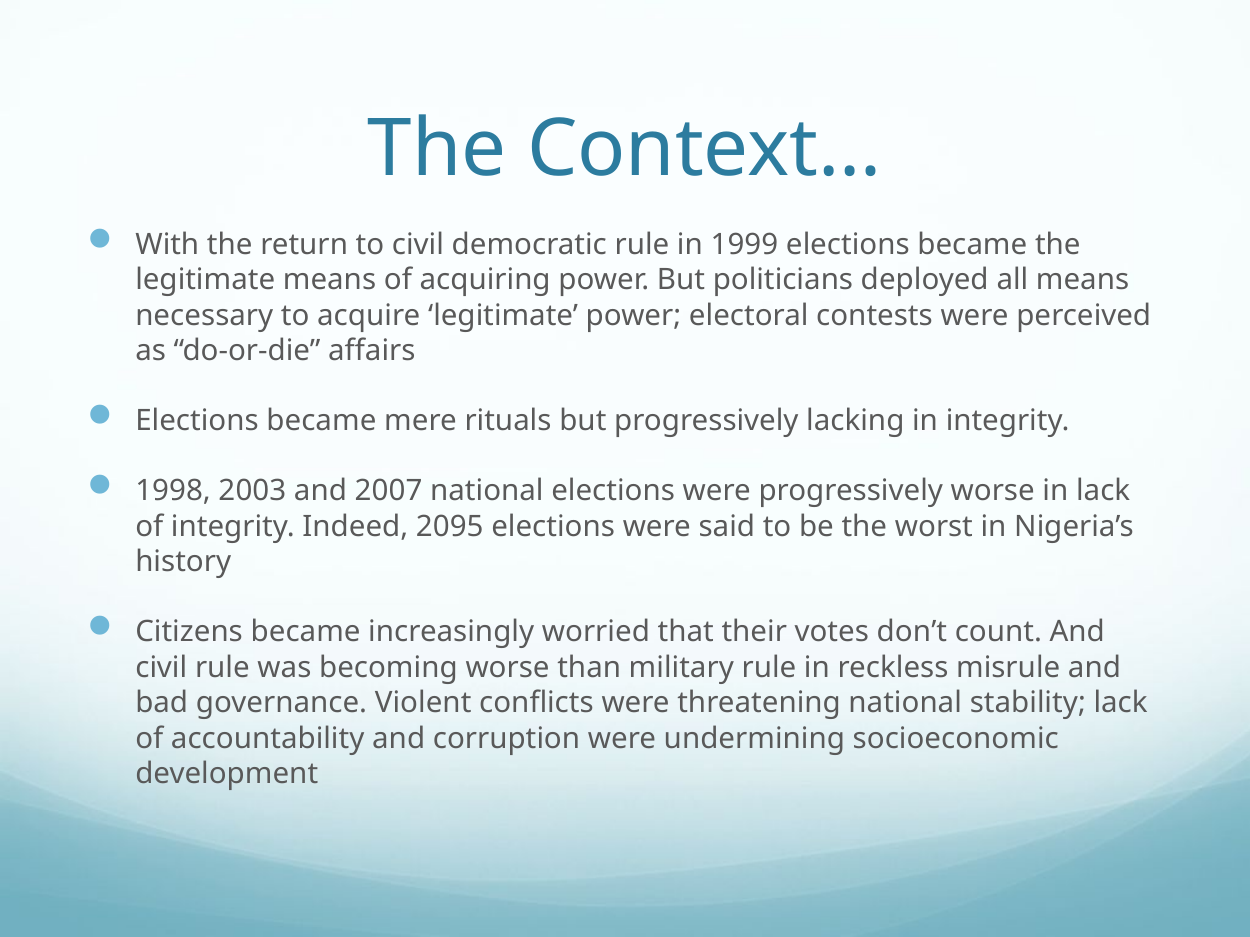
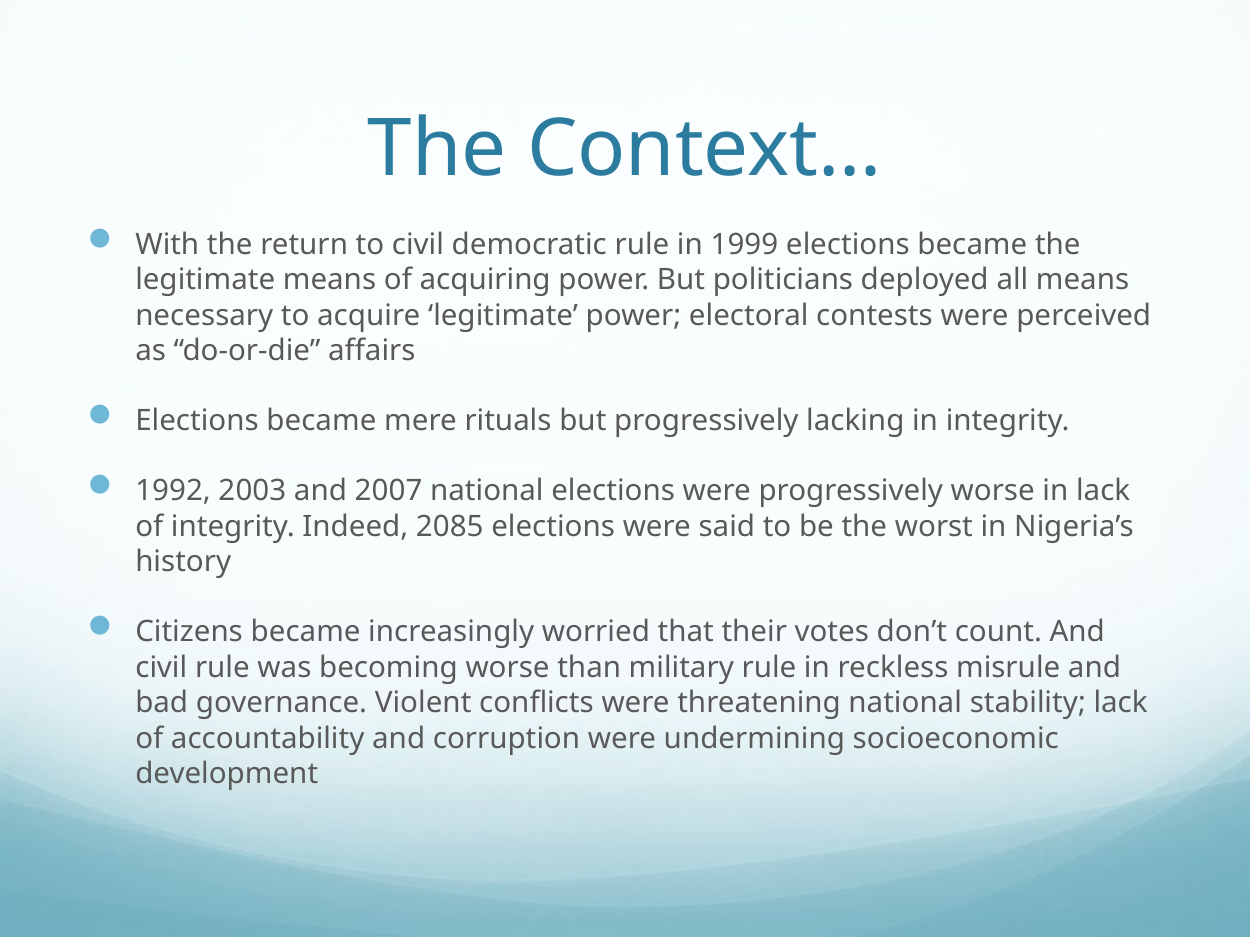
1998: 1998 -> 1992 (173, 491)
2095: 2095 -> 2085 (450, 527)
